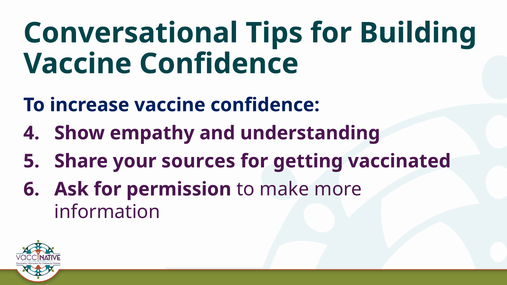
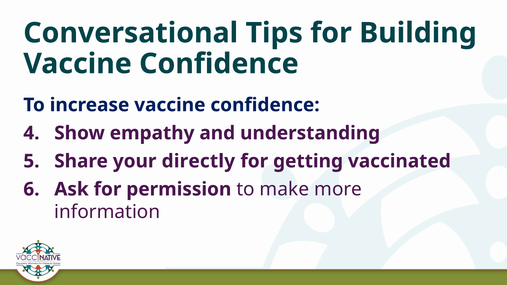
sources: sources -> directly (198, 161)
